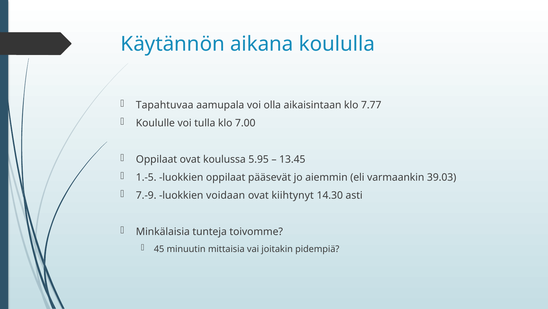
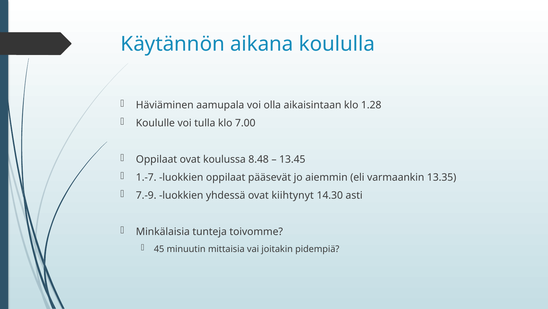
Tapahtuvaa: Tapahtuvaa -> Häviäminen (165, 105)
7.77: 7.77 -> 1.28 (371, 105)
5.95: 5.95 -> 8.48 (259, 159)
1.-5: 1.-5 -> 1.-7 (146, 177)
39.03: 39.03 -> 13.35 (442, 177)
voidaan: voidaan -> yhdessä (226, 195)
